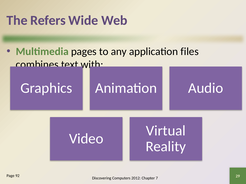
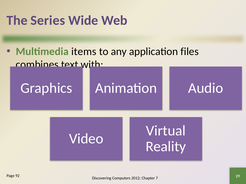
Refers: Refers -> Series (48, 20)
pages: pages -> items (84, 52)
